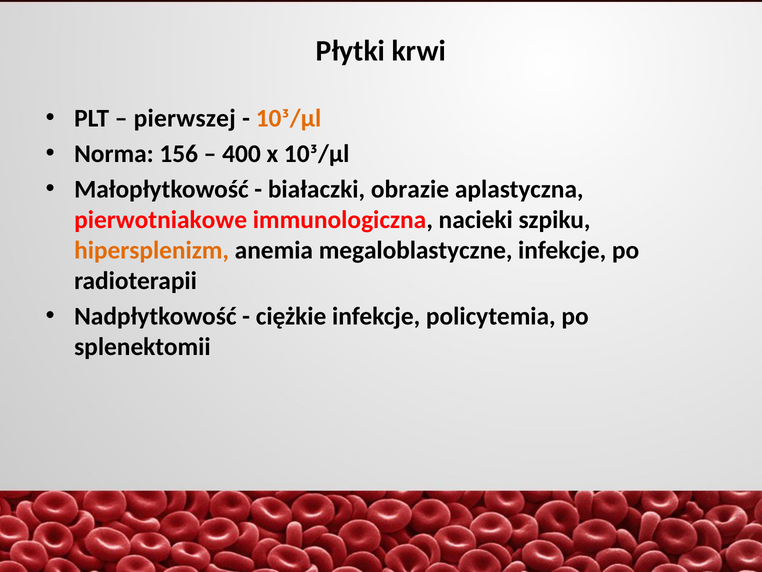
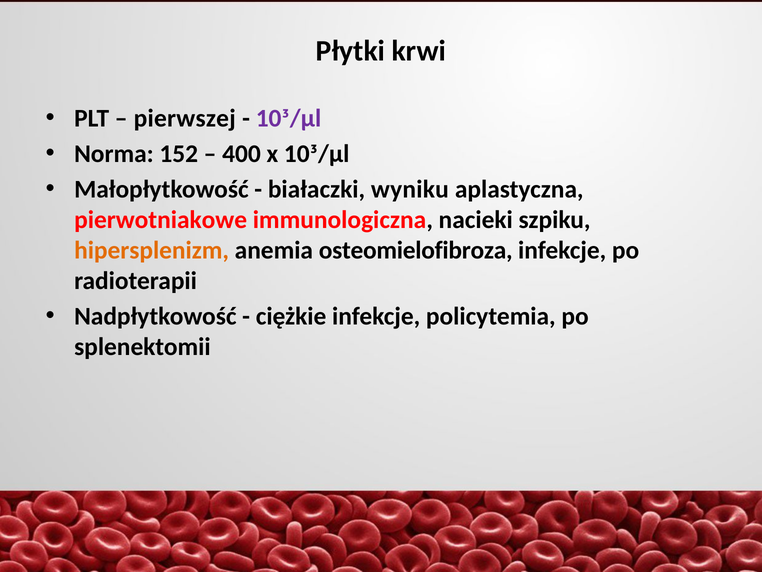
10ᶾ/µl colour: orange -> purple (289, 118)
156: 156 -> 152 (179, 154)
obrazie: obrazie -> wyniku (410, 189)
megaloblastyczne: megaloblastyczne -> osteomielofibroza (416, 250)
